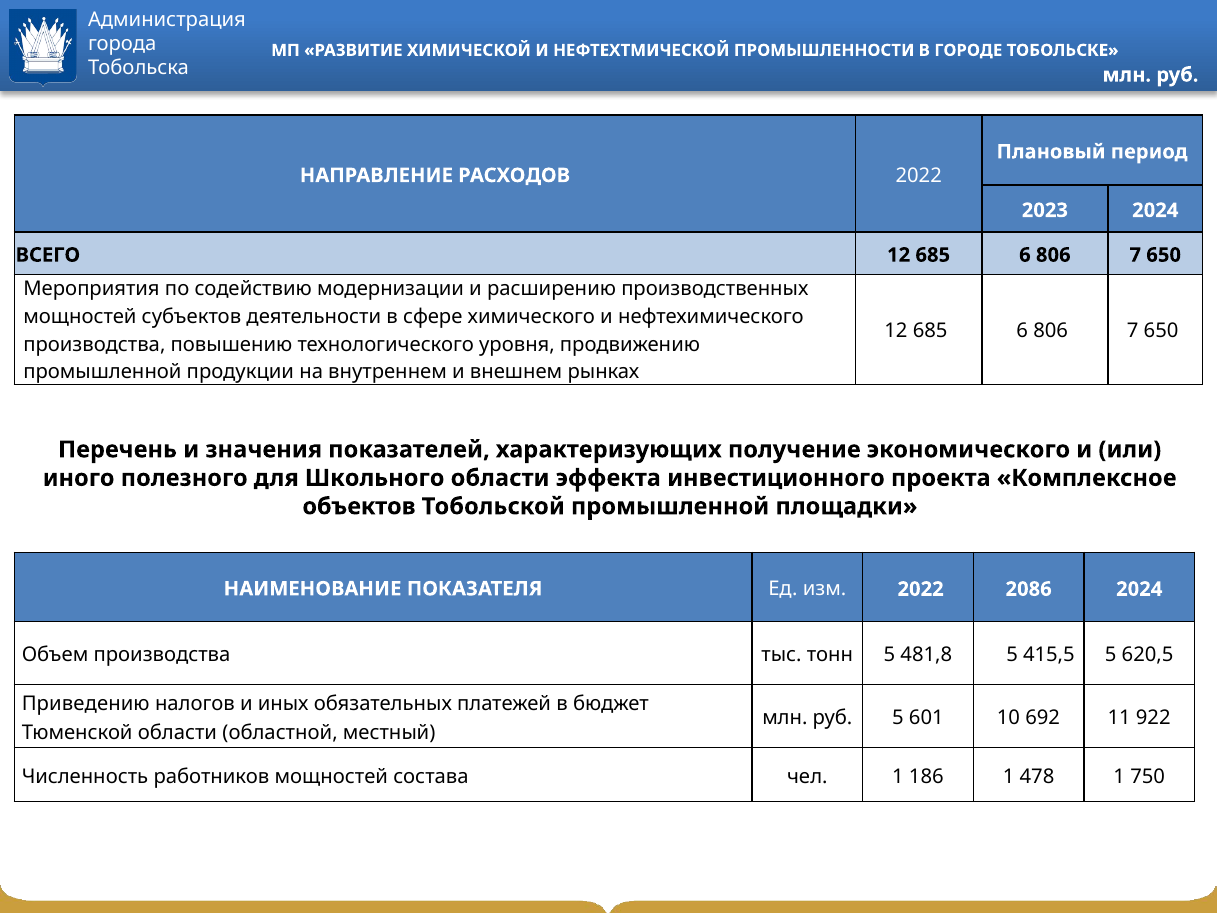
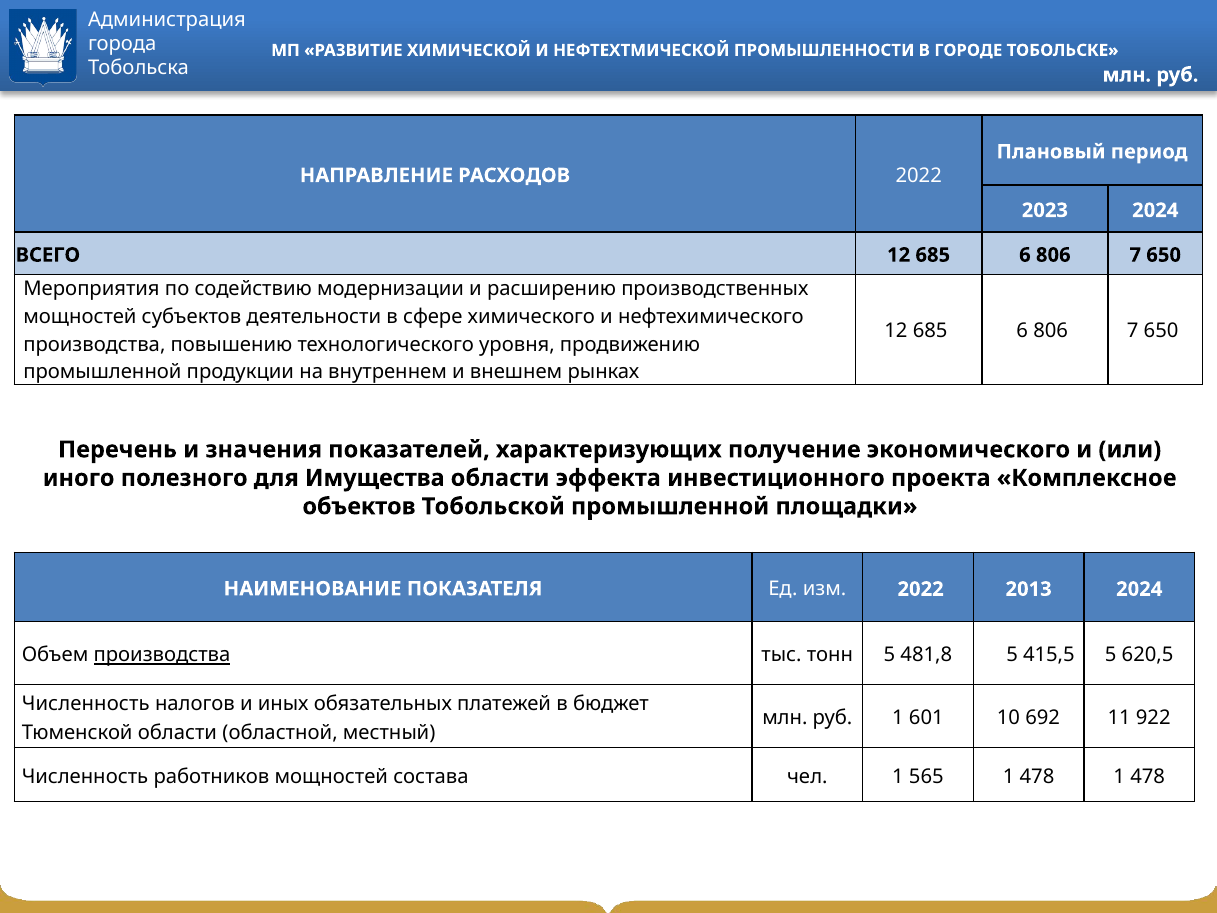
Школьного: Школьного -> Имущества (375, 478)
2086: 2086 -> 2013 (1029, 589)
производства underline: none -> present (162, 655)
Приведению: Приведению -> Численность (86, 703)
руб 5: 5 -> 1 (898, 718)
186: 186 -> 565 (926, 776)
478 1 750: 750 -> 478 (1148, 776)
